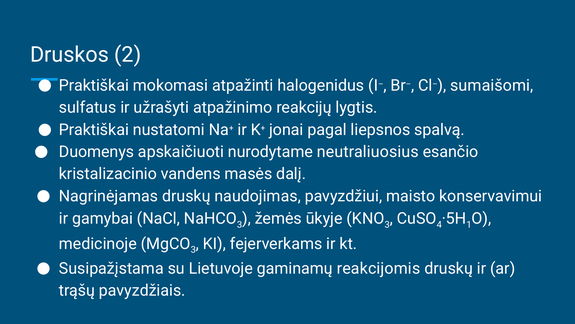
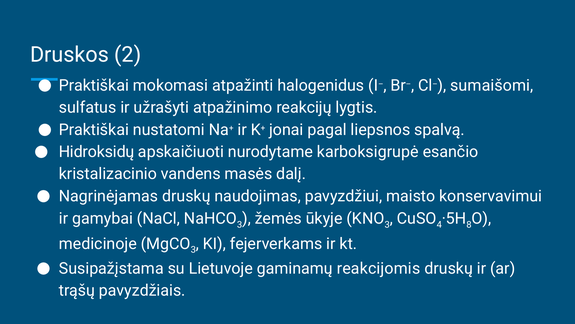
Duomenys: Duomenys -> Hidroksidų (97, 152)
neutraliuosius: neutraliuosius -> karboksigrupė (368, 152)
1: 1 -> 8 (469, 224)
